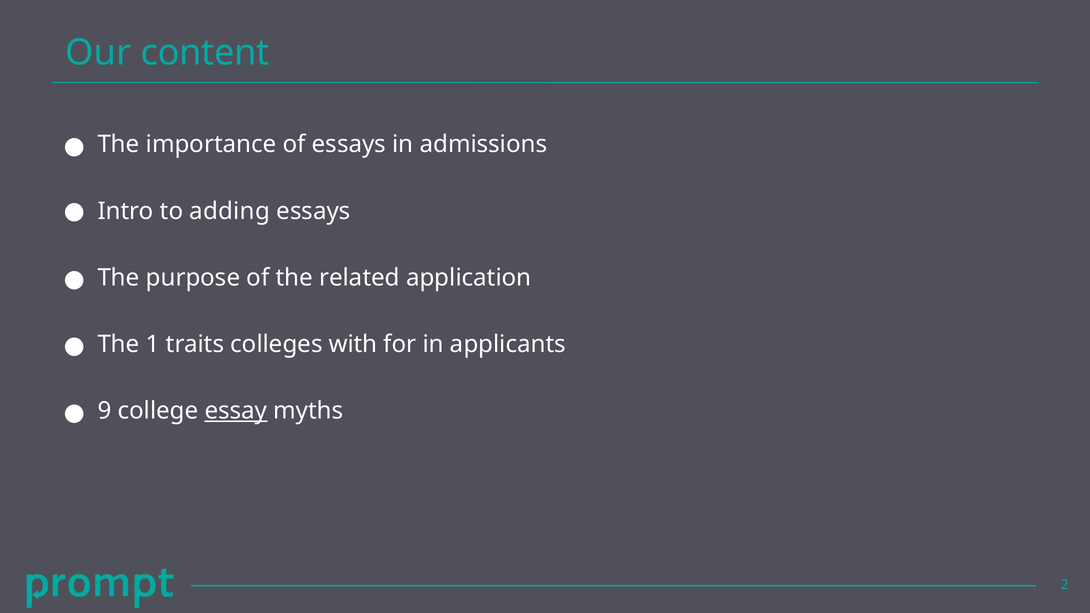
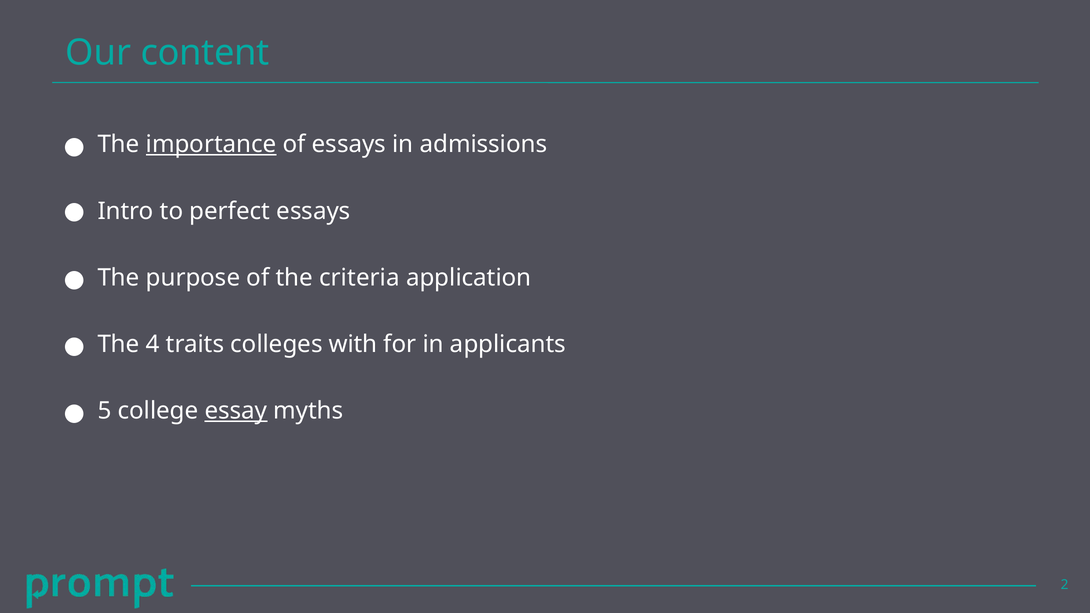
importance underline: none -> present (211, 144)
adding: adding -> perfect (230, 211)
related: related -> criteria (359, 278)
1: 1 -> 4 (153, 344)
9: 9 -> 5 (105, 411)
